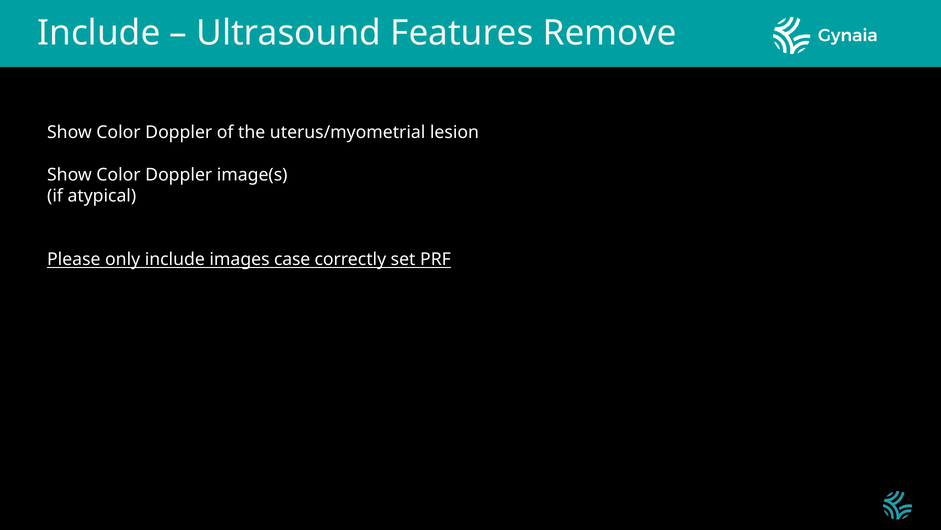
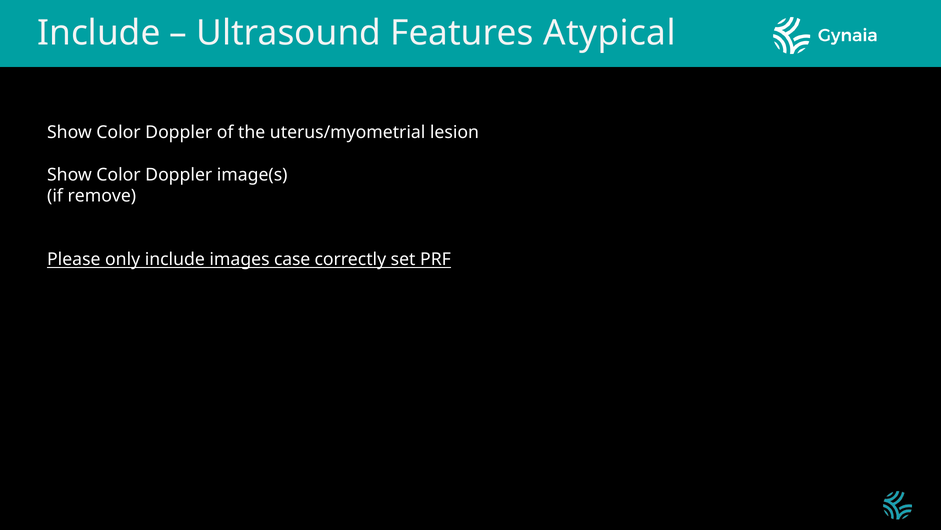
Remove: Remove -> Atypical (609, 33)
atypical: atypical -> remove (102, 196)
